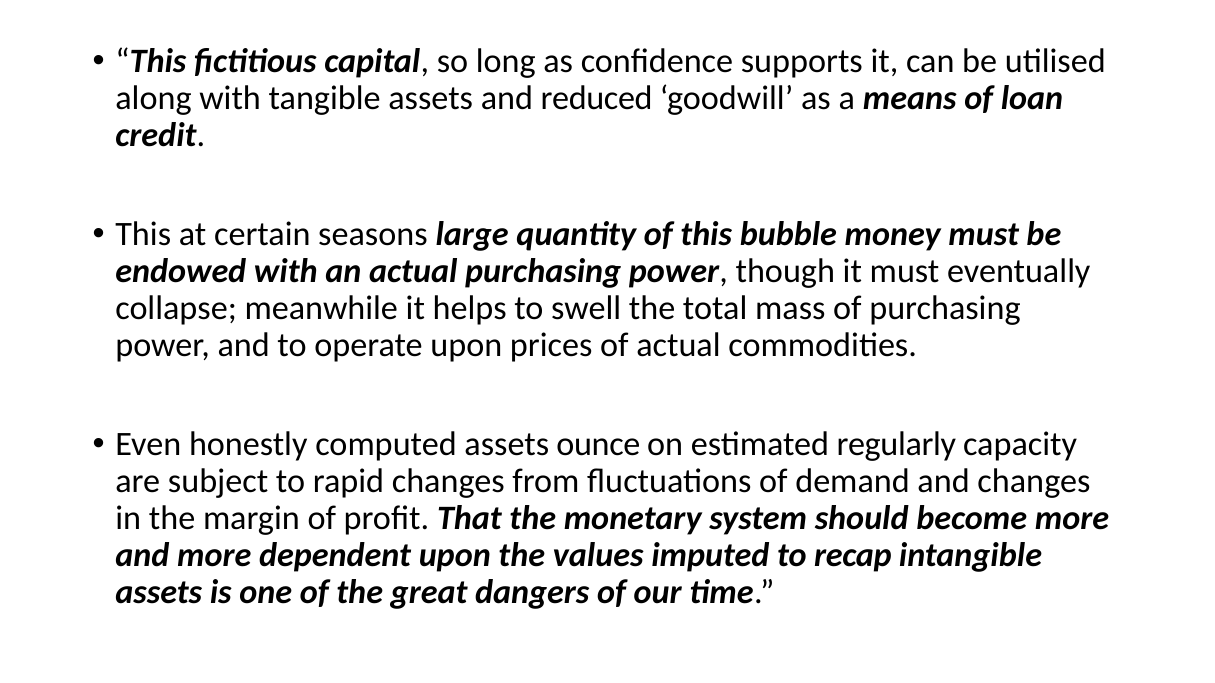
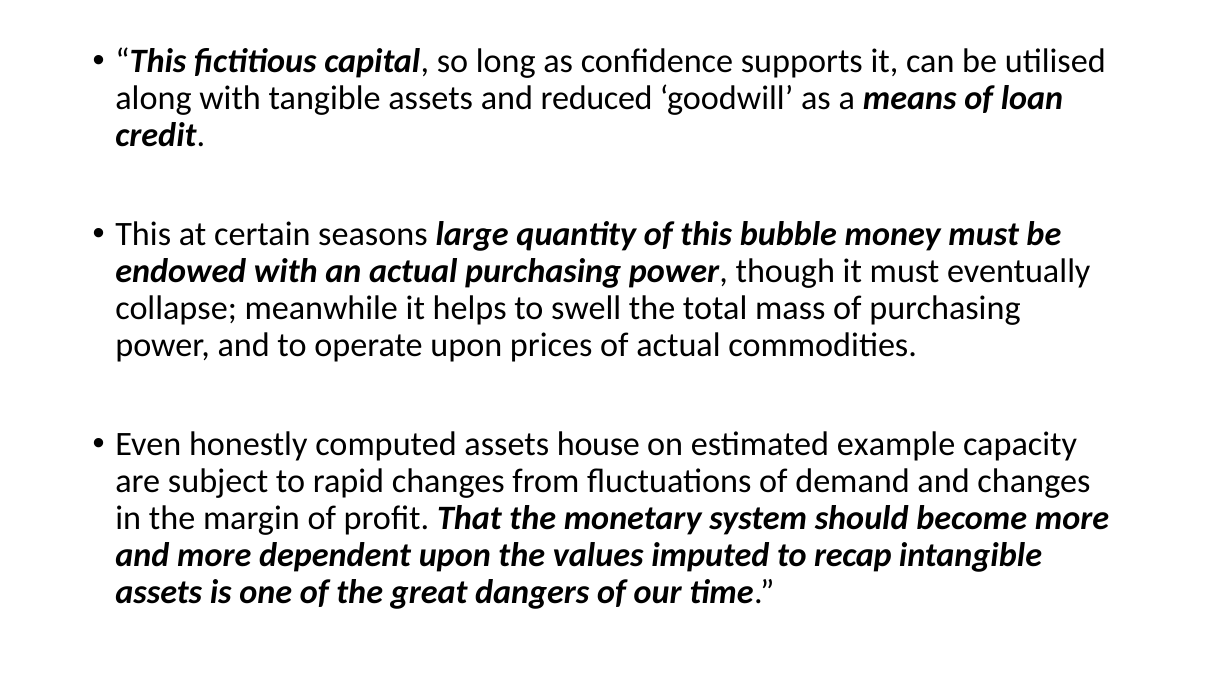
ounce: ounce -> house (598, 444)
regularly: regularly -> example (896, 444)
